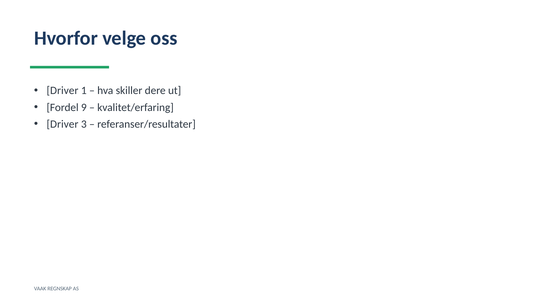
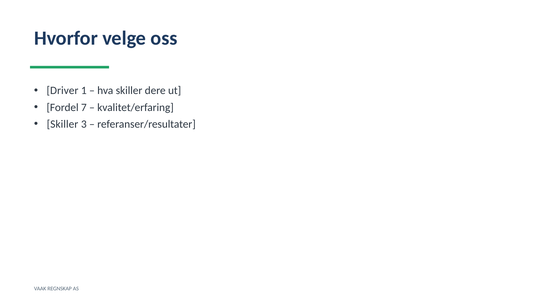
9: 9 -> 7 (84, 107)
Driver: Driver -> Skiller (63, 124)
